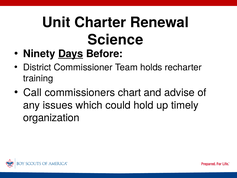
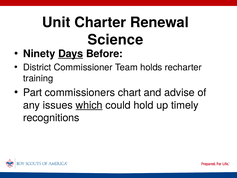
Call: Call -> Part (33, 92)
which underline: none -> present (89, 105)
organization: organization -> recognitions (51, 118)
